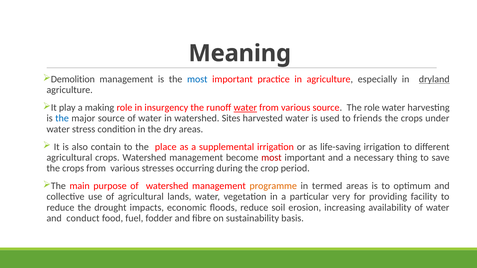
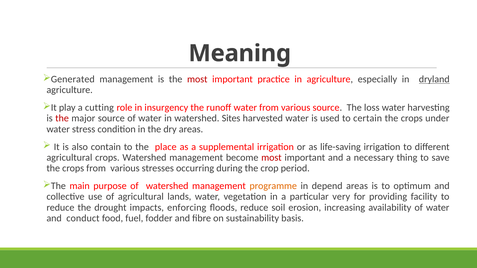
Demolition: Demolition -> Generated (73, 79)
most colour: blue -> red (197, 79)
making: making -> cutting (99, 108)
water underline: present -> none (245, 108)
The role: role -> loss (372, 108)
the colour: blue -> red (62, 119)
friends: friends -> certain (368, 119)
termed: termed -> depend (327, 186)
economic: economic -> enforcing (187, 208)
